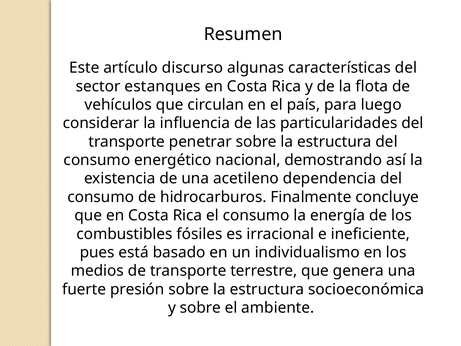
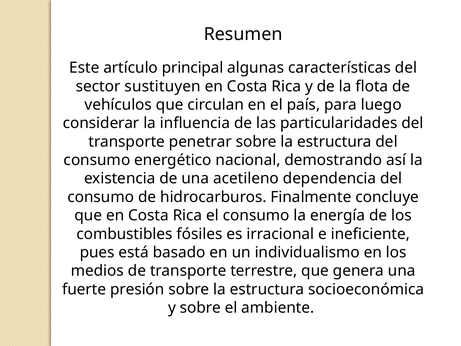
discurso: discurso -> principal (193, 68)
estanques: estanques -> sustituyen (163, 86)
